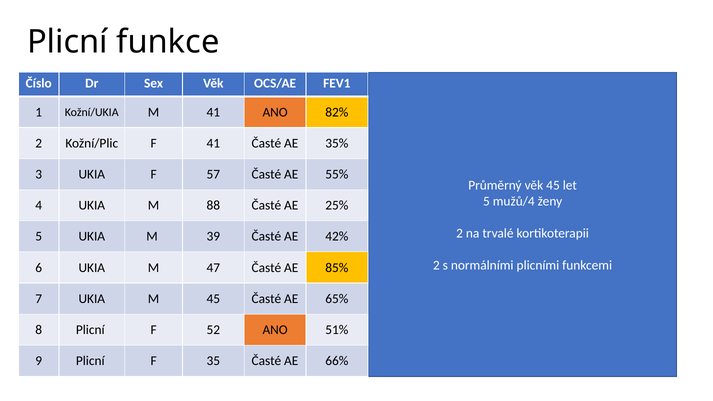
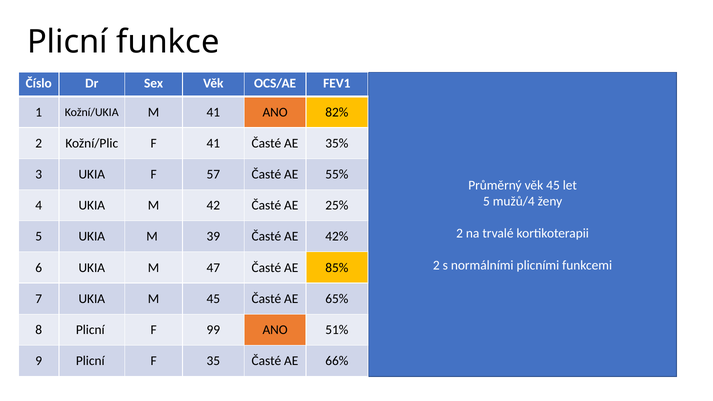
88: 88 -> 42 (213, 205)
52: 52 -> 99 (213, 330)
